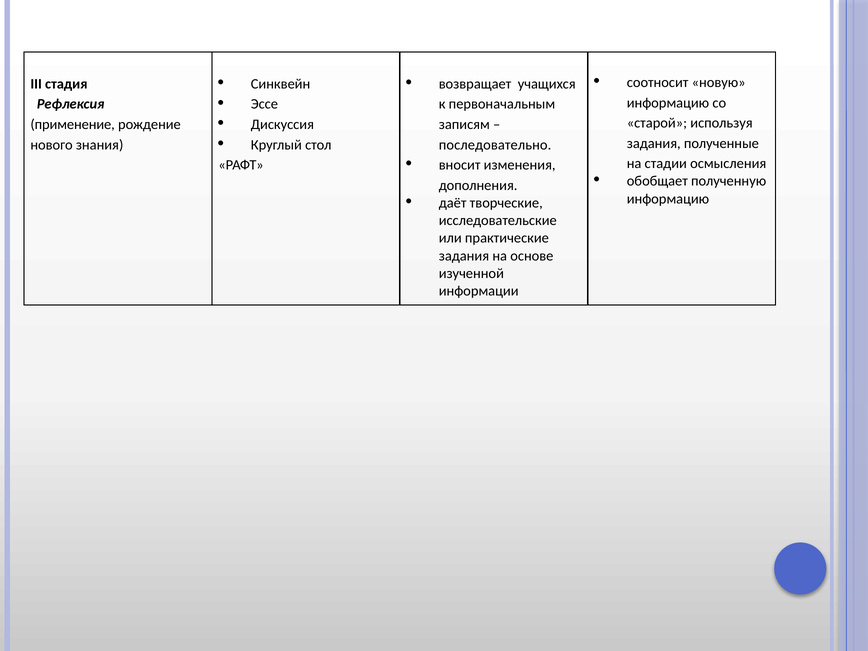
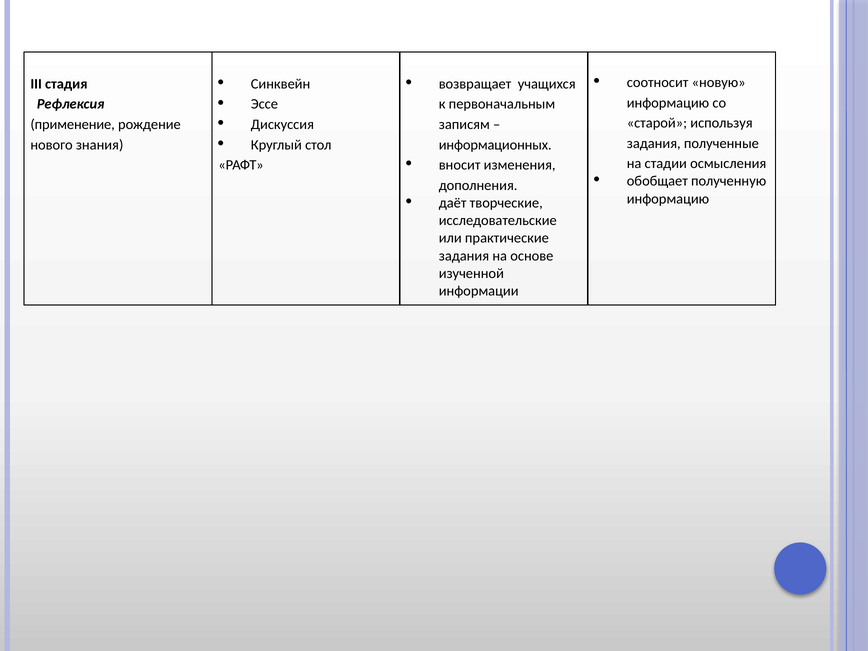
последовательно: последовательно -> информационных (495, 145)
